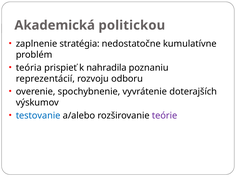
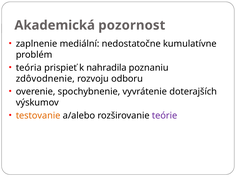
politickou: politickou -> pozornost (132, 25)
stratégia: stratégia -> mediální (80, 44)
reprezentácií: reprezentácií -> zdôvodnenie (45, 79)
testovanie colour: blue -> orange (38, 116)
